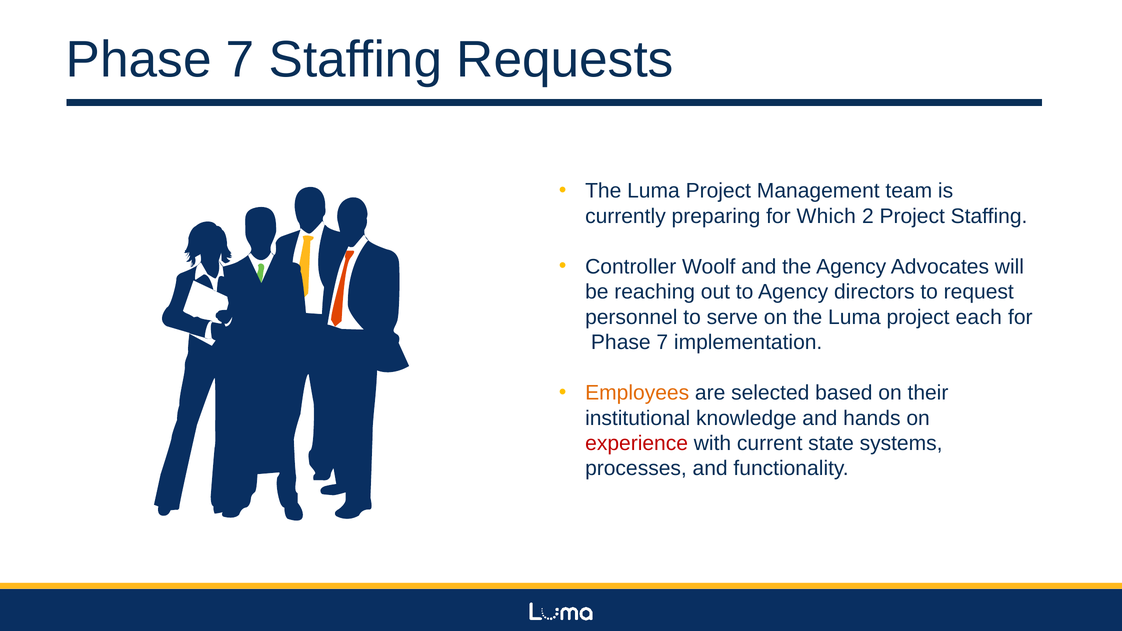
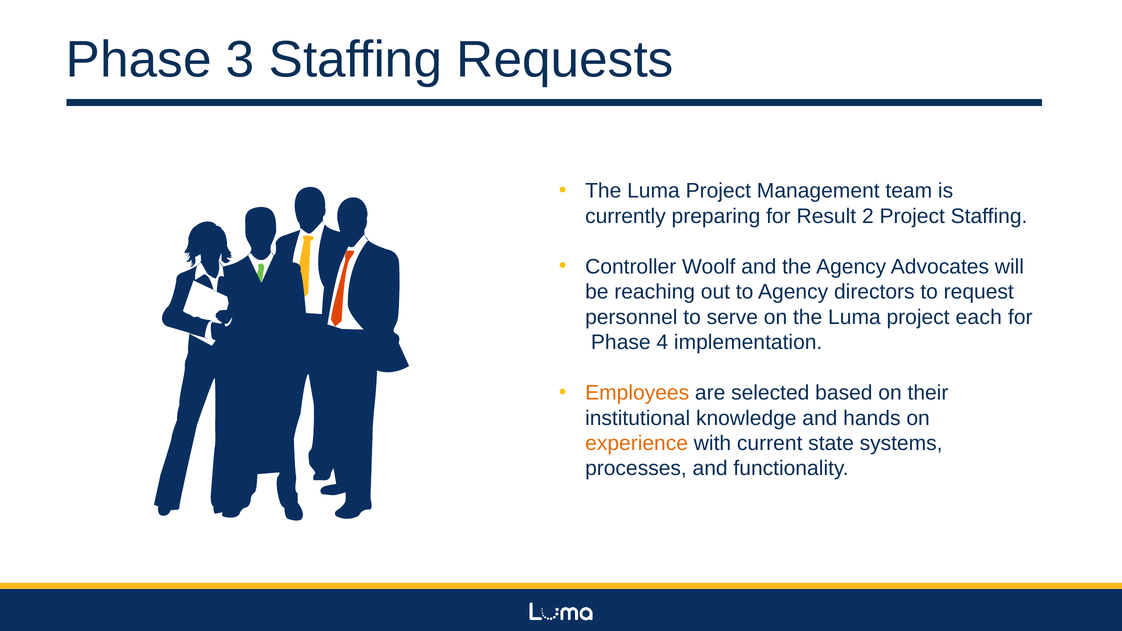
7: 7 -> 3 (240, 60)
Which: Which -> Result (826, 216)
7: 7 -> 4 (662, 342)
experience colour: red -> orange (637, 443)
